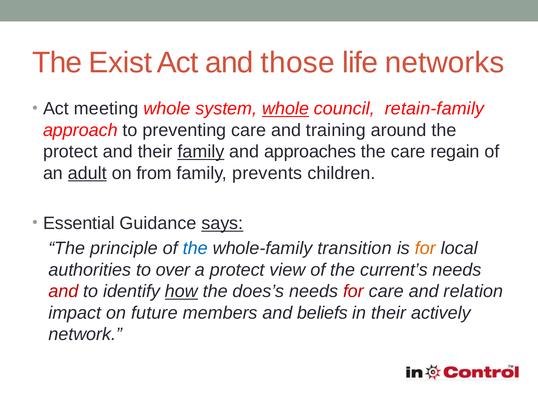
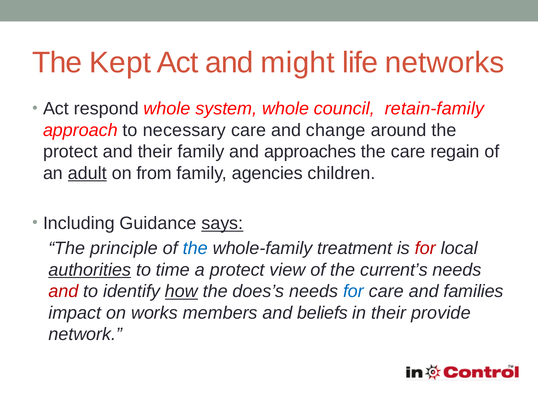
Exist: Exist -> Kept (120, 63)
those: those -> might (298, 63)
meeting: meeting -> respond (106, 109)
whole underline: present -> none (286, 109)
preventing: preventing -> necessary (184, 130)
training: training -> change (336, 130)
family underline: present -> none (201, 152)
prevents: prevents -> agencies (267, 173)
Essential: Essential -> Including (79, 224)
transition: transition -> treatment (355, 249)
for colour: orange -> red (425, 249)
authorities underline: none -> present (90, 270)
over: over -> time (173, 270)
for colour: red -> blue (353, 292)
relation: relation -> families (474, 292)
future: future -> works (154, 313)
actively: actively -> provide (441, 313)
